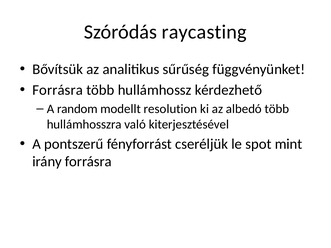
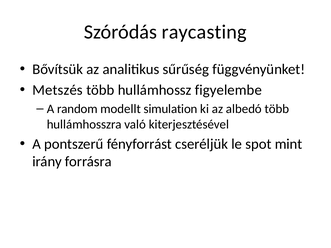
Forrásra: Forrásra -> Metszés (58, 90)
kérdezhető: kérdezhető -> figyelembe (228, 90)
resolution: resolution -> simulation (171, 109)
